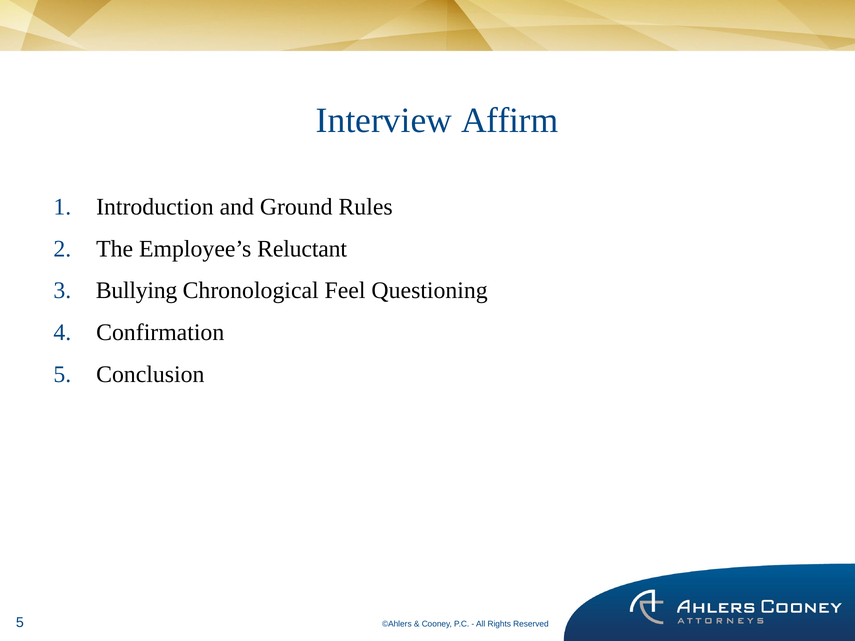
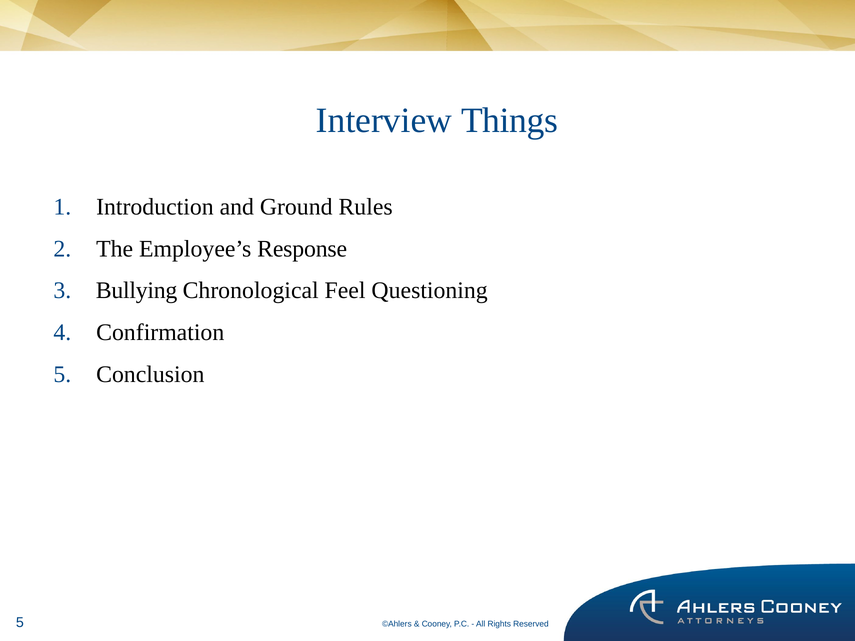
Affirm: Affirm -> Things (510, 120)
Reluctant: Reluctant -> Response (302, 249)
